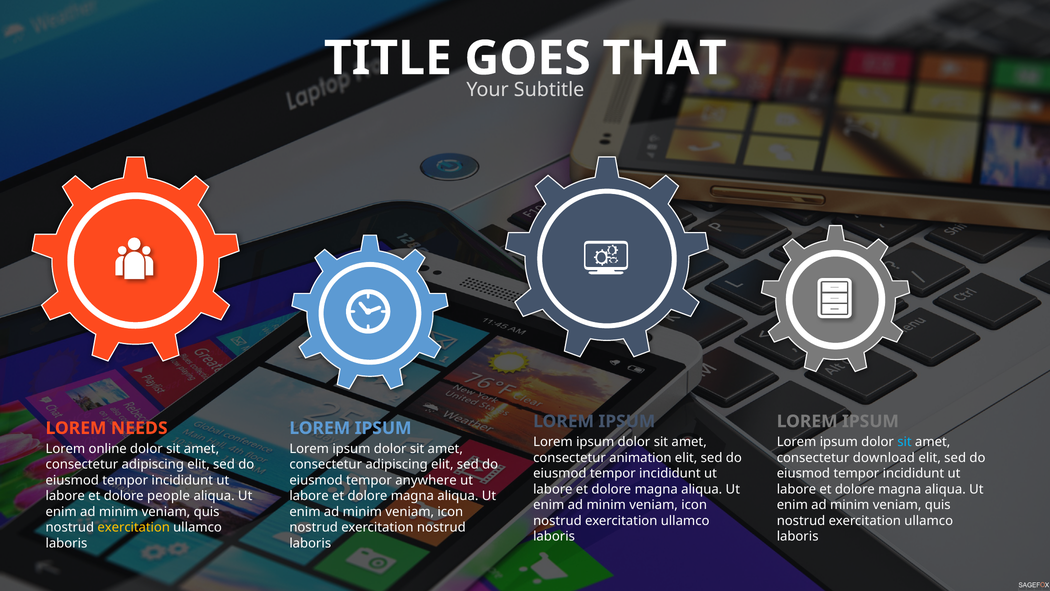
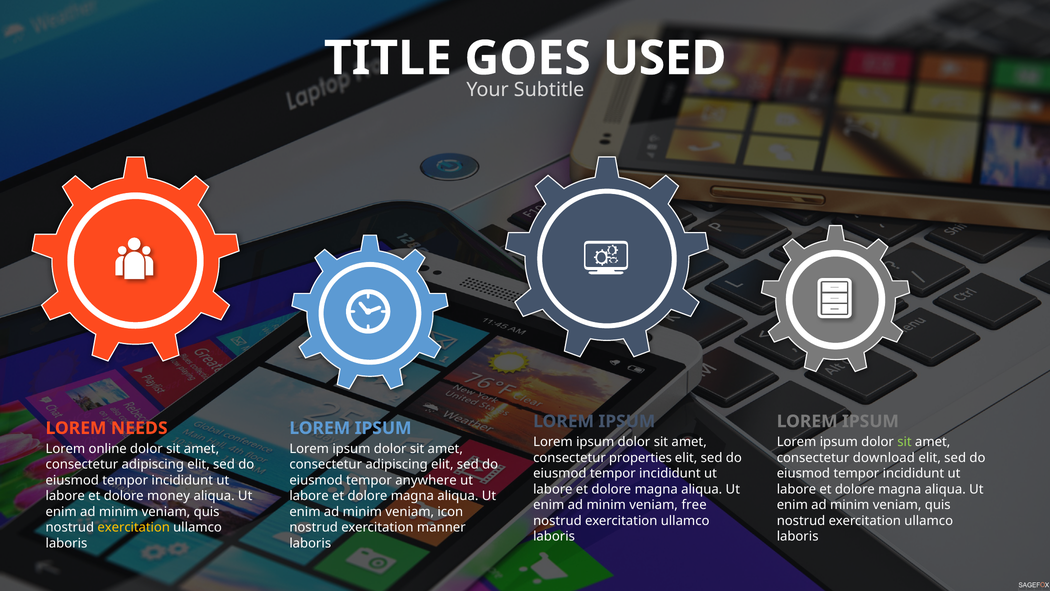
THAT: THAT -> USED (665, 58)
sit colour: light blue -> light green (904, 442)
animation: animation -> properties (640, 458)
people: people -> money (169, 496)
icon: icon -> free (694, 505)
exercitation nostrud: nostrud -> manner (441, 527)
